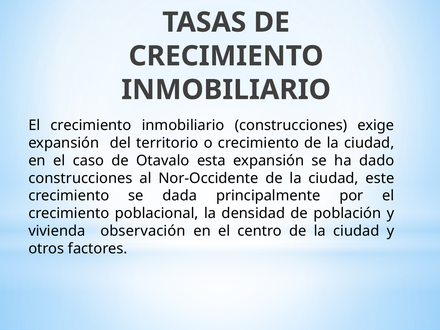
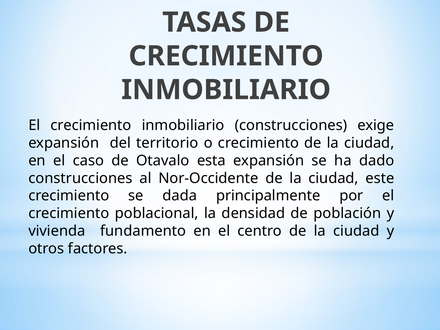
observación: observación -> fundamento (143, 231)
